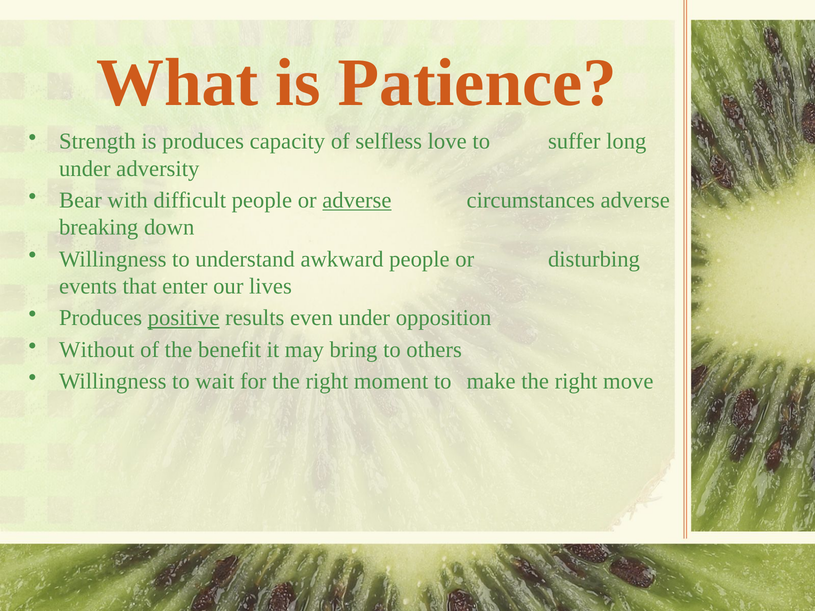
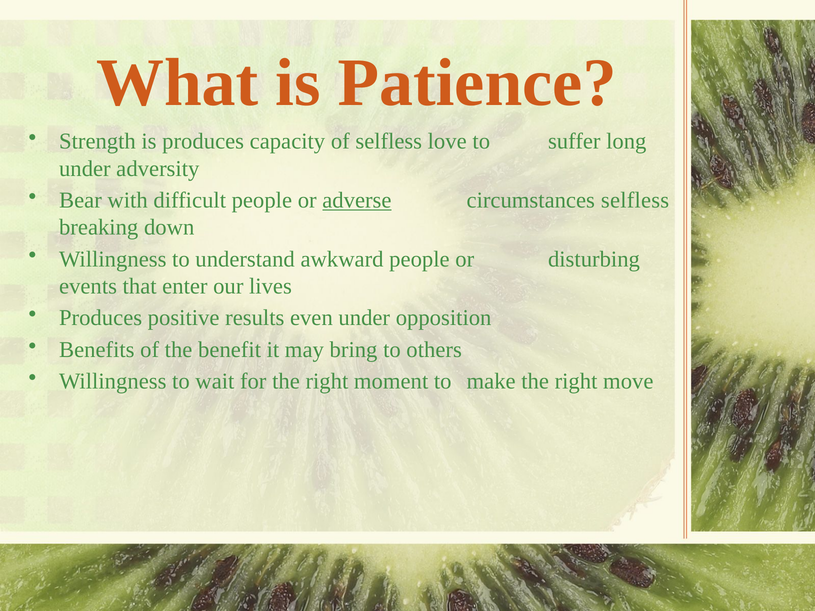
circumstances adverse: adverse -> selfless (635, 200)
positive underline: present -> none (184, 318)
Without: Without -> Benefits (97, 350)
